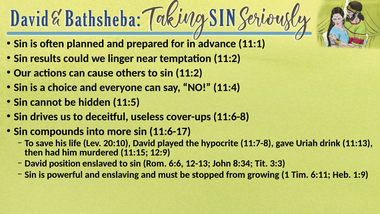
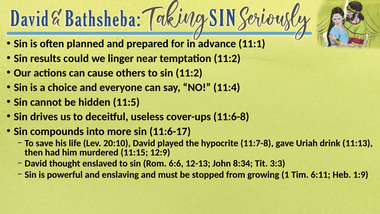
position: position -> thought (65, 163)
